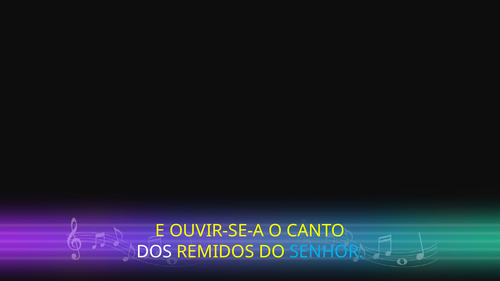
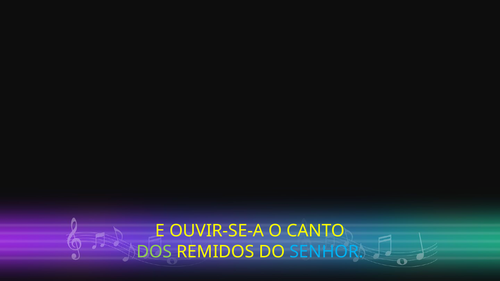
DOS colour: white -> light green (154, 252)
